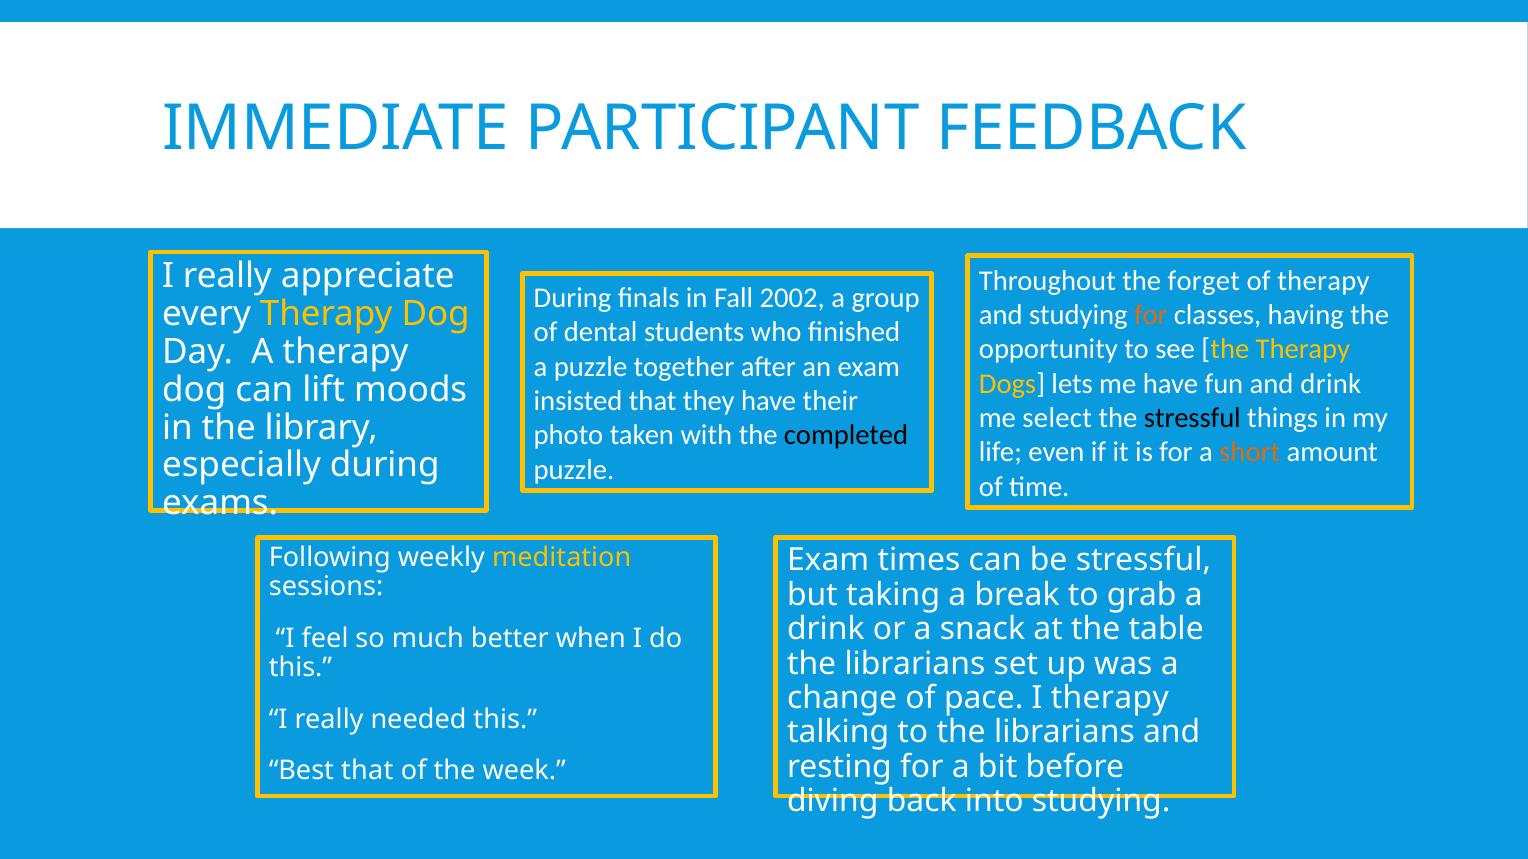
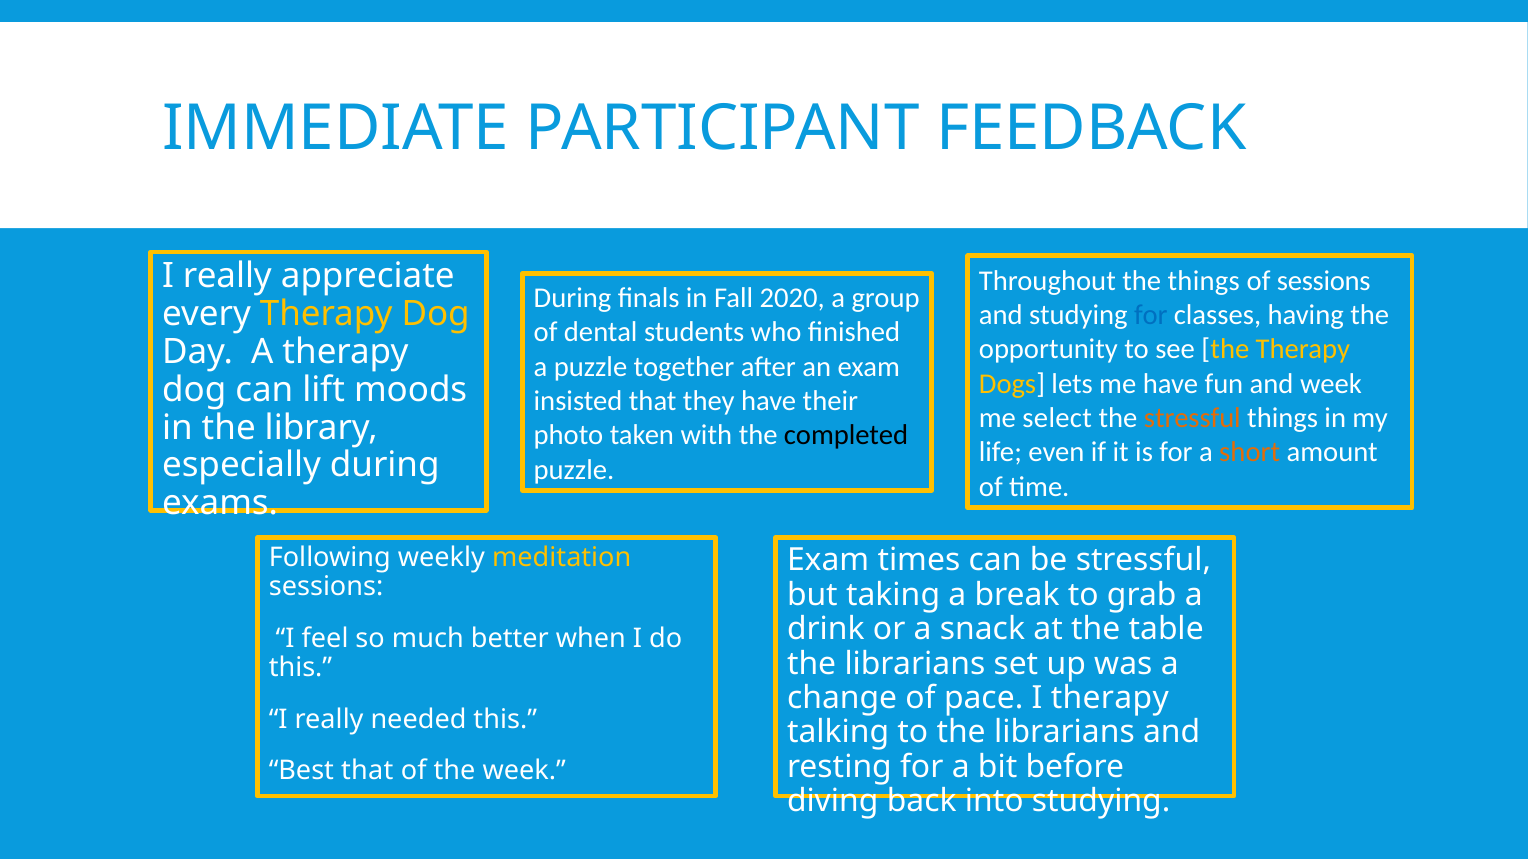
the forget: forget -> things (1204, 281)
of therapy: therapy -> sessions (1324, 281)
2002: 2002 -> 2020 (792, 298)
for colour: orange -> blue (1151, 315)
and drink: drink -> week (1331, 384)
stressful colour: black -> orange (1192, 418)
